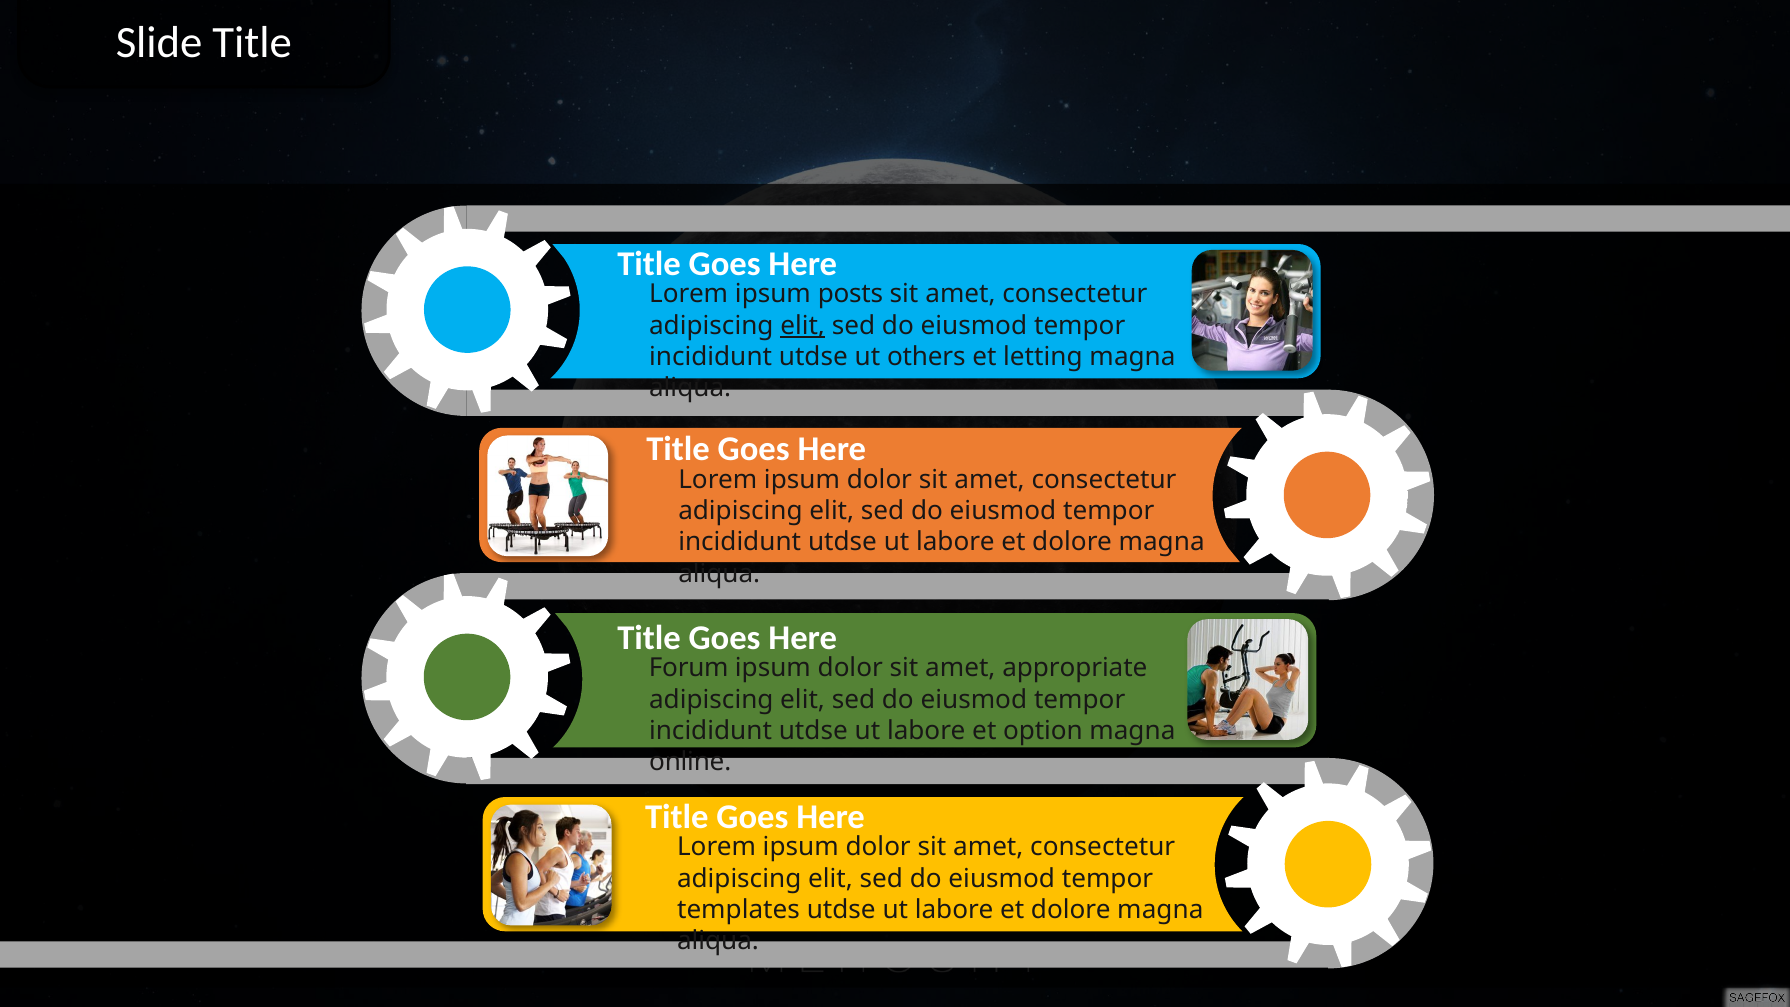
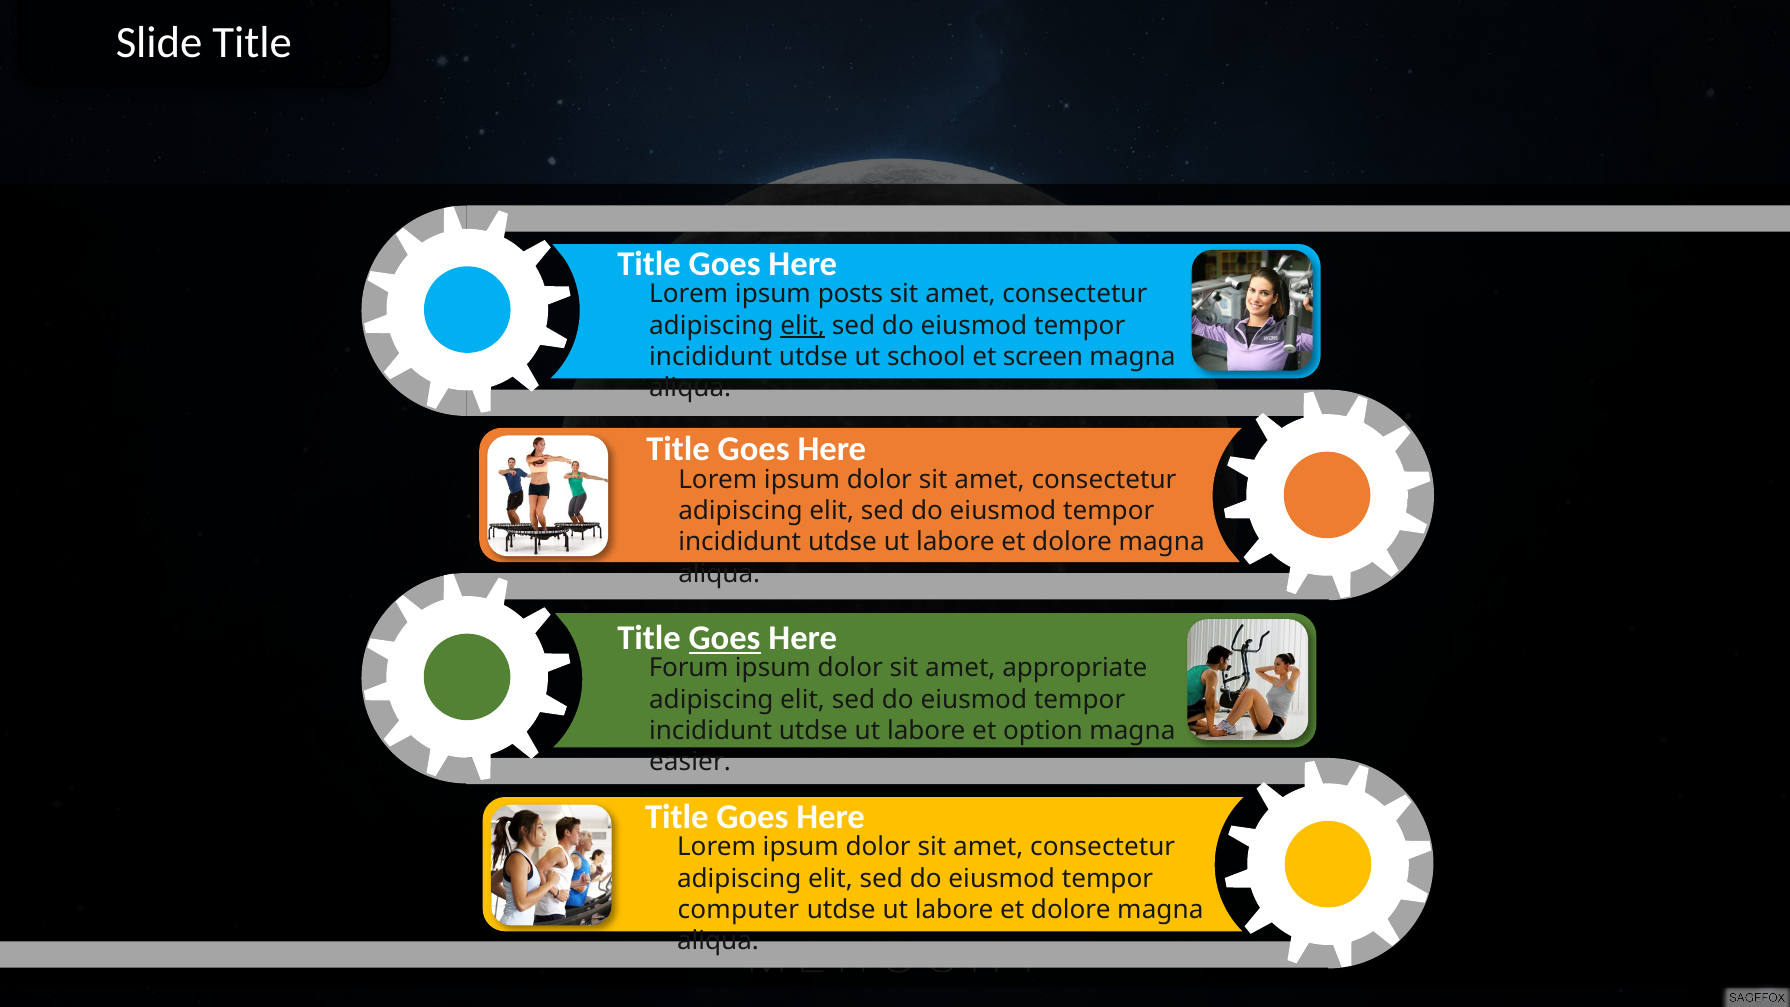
others: others -> school (926, 357)
letting: letting -> screen (1043, 357)
Goes underline: none -> present (725, 638)
online: online -> easier (690, 762)
templates: templates -> computer (738, 910)
